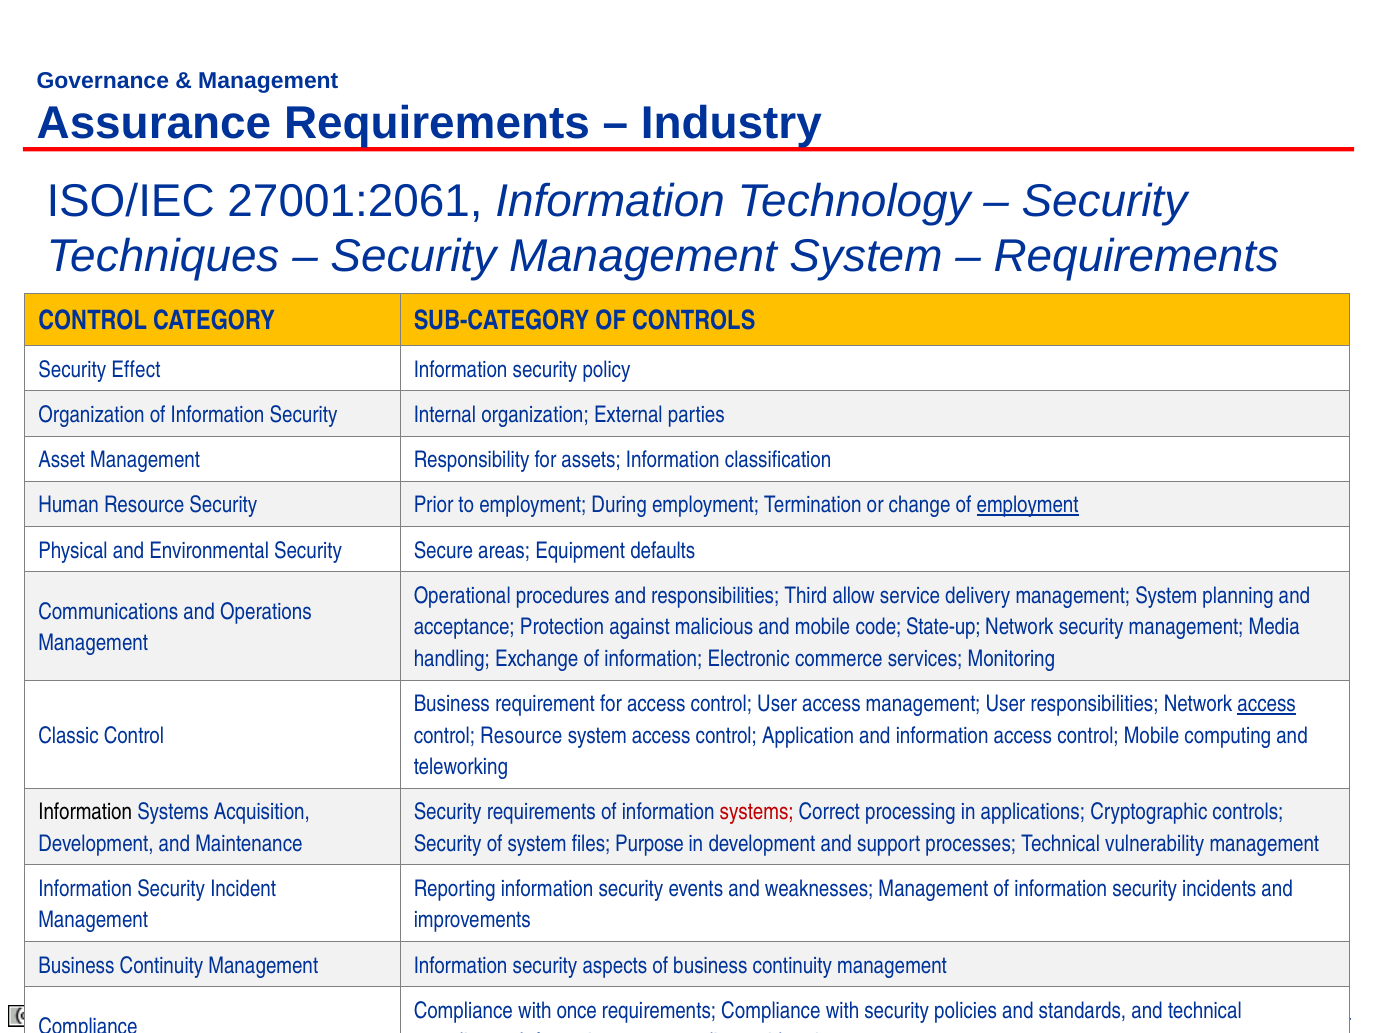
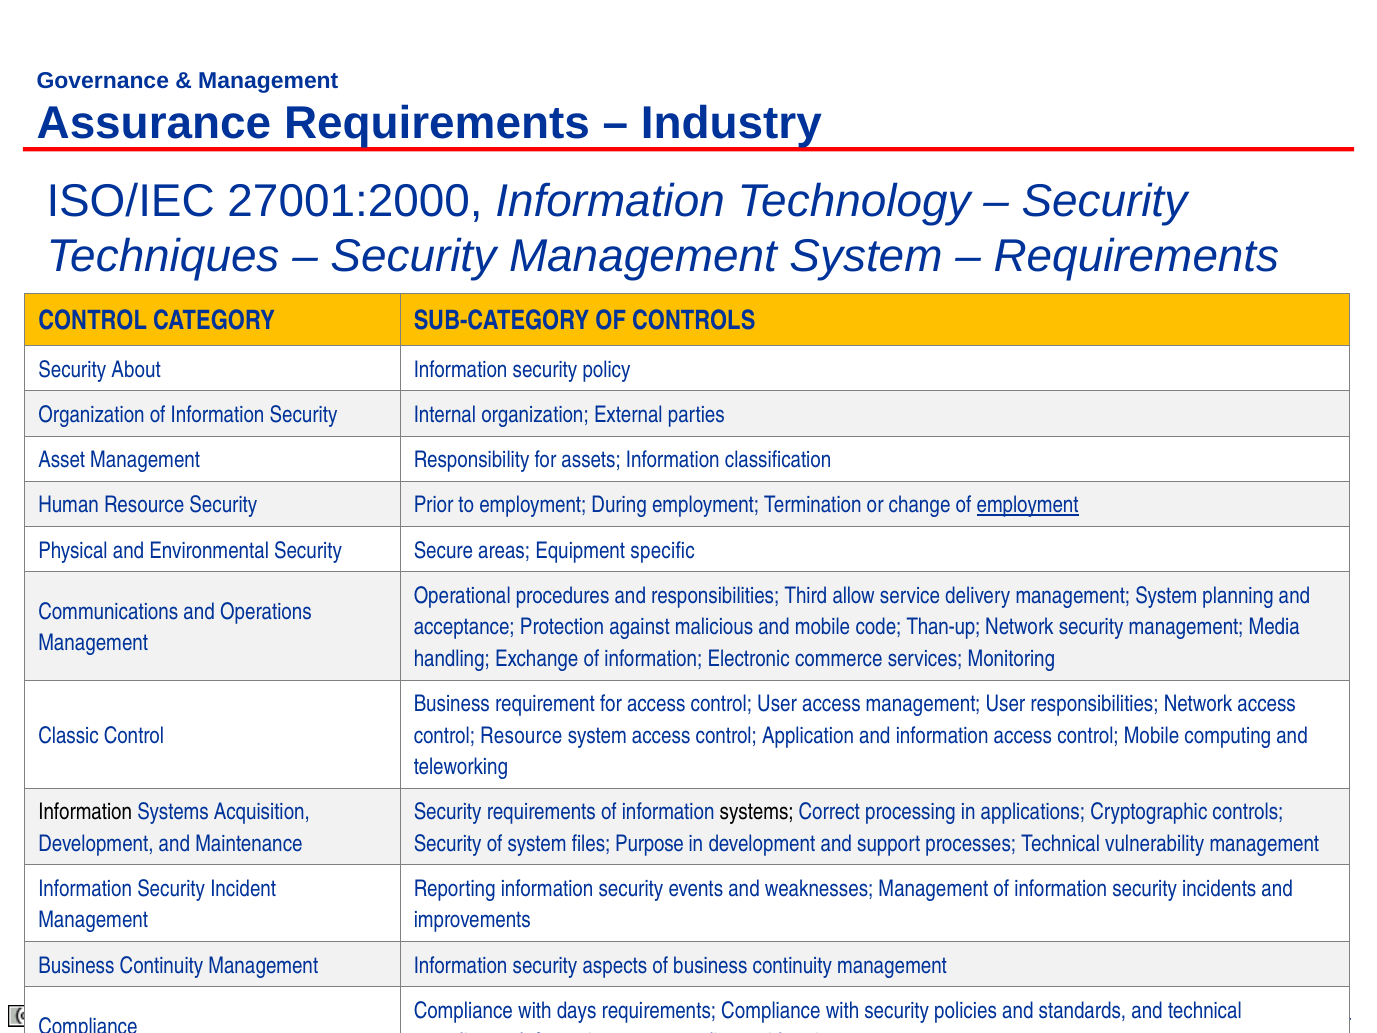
27001:2061: 27001:2061 -> 27001:2000 (355, 202)
Effect: Effect -> About (136, 369)
defaults: defaults -> specific (663, 550)
State-up: State-up -> Than-up (943, 627)
access underline: present -> none (1267, 704)
systems colour: red -> black (757, 812)
once: once -> days (577, 1011)
